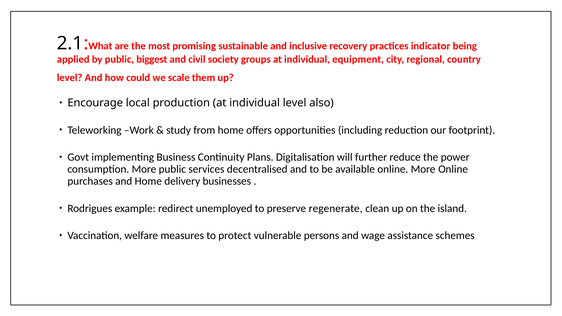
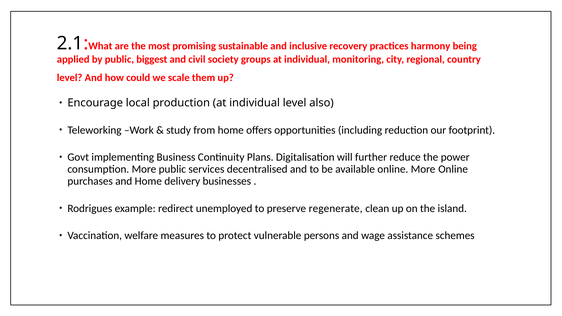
indicator: indicator -> harmony (431, 46)
equipment: equipment -> monitoring (358, 59)
